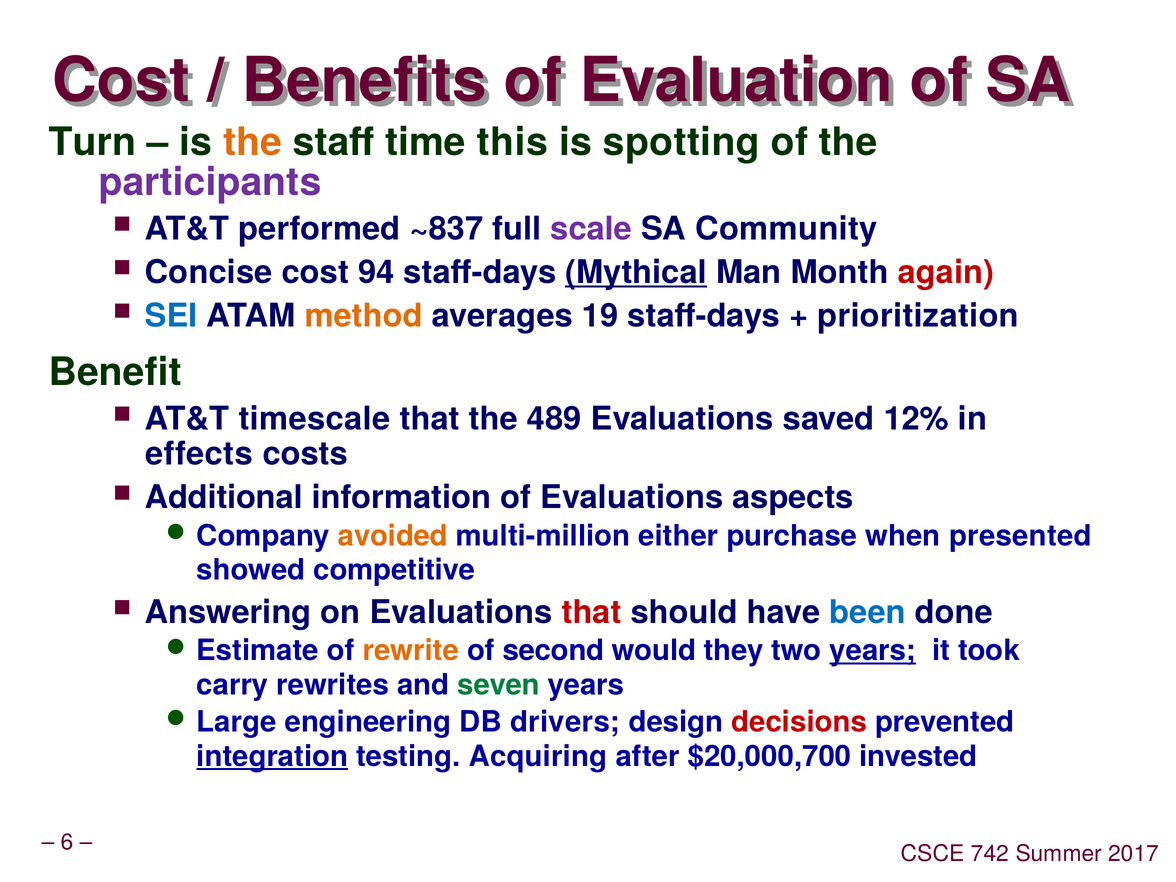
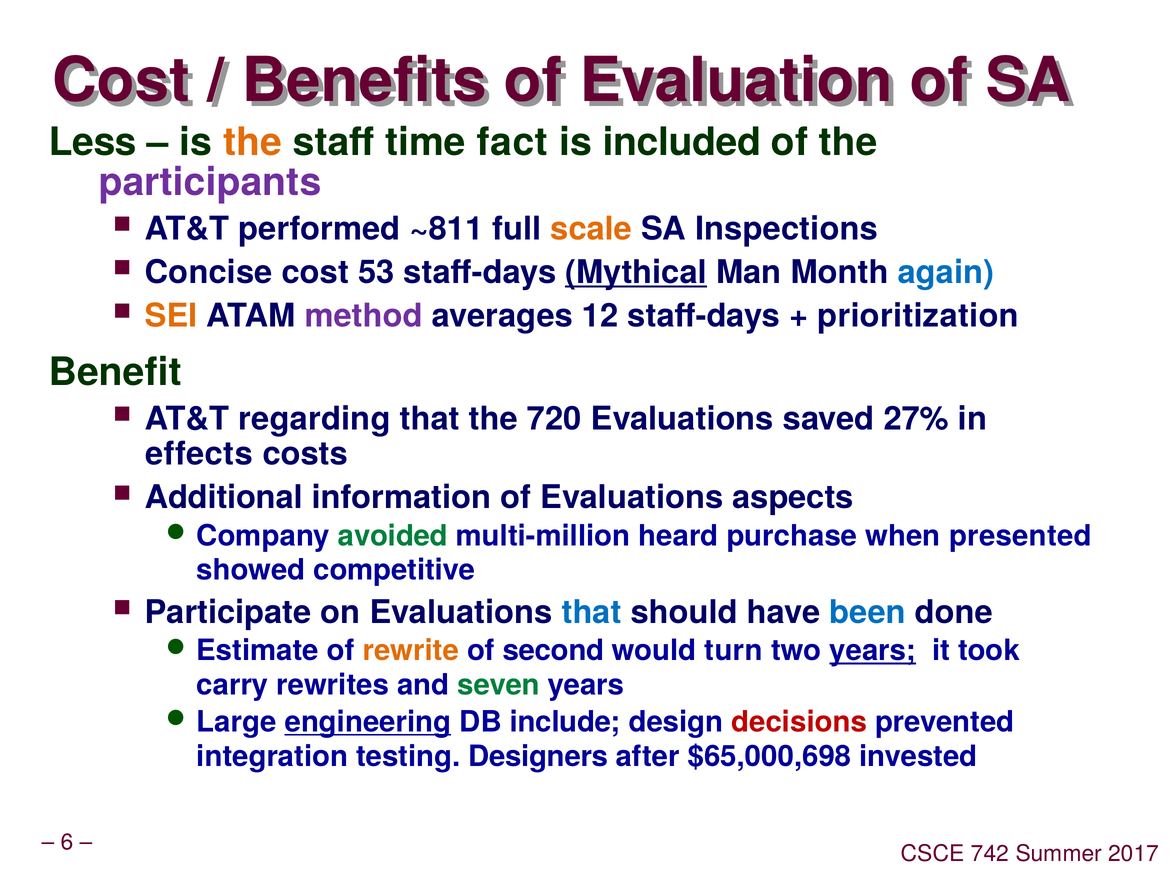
Turn: Turn -> Less (93, 142)
this: this -> fact (512, 142)
spotting: spotting -> included (682, 142)
~837: ~837 -> ~811 (446, 229)
scale colour: purple -> orange (591, 229)
Community: Community -> Inspections (787, 229)
94: 94 -> 53 (376, 272)
again colour: red -> blue (946, 272)
SEI colour: blue -> orange (171, 316)
method colour: orange -> purple (364, 316)
19: 19 -> 12 (600, 316)
timescale: timescale -> regarding (314, 419)
489: 489 -> 720 (554, 419)
12%: 12% -> 27% (916, 419)
avoided colour: orange -> green (393, 536)
either: either -> heard (678, 536)
Answering: Answering -> Participate (228, 612)
that colour: red -> blue (592, 612)
they: they -> turn (733, 651)
engineering underline: none -> present (368, 722)
drivers: drivers -> include (565, 722)
integration underline: present -> none (272, 756)
Acquiring: Acquiring -> Designers (538, 756)
$20,000,700: $20,000,700 -> $65,000,698 (770, 756)
